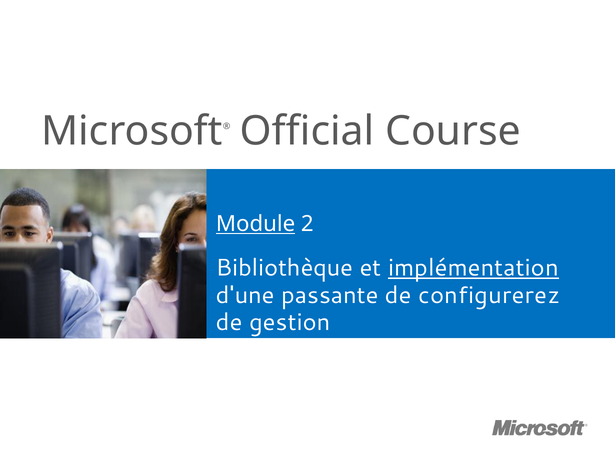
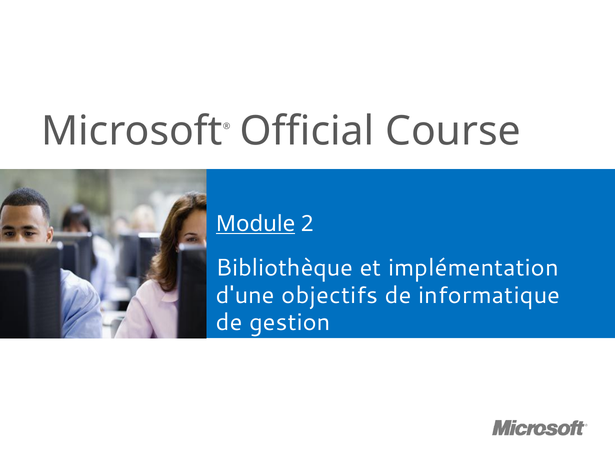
implémentation underline: present -> none (473, 268)
passante: passante -> objectifs (330, 295)
configurerez: configurerez -> informatique (489, 295)
